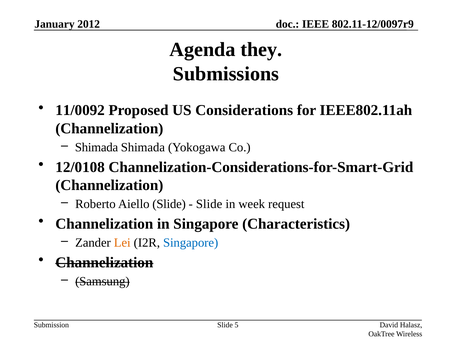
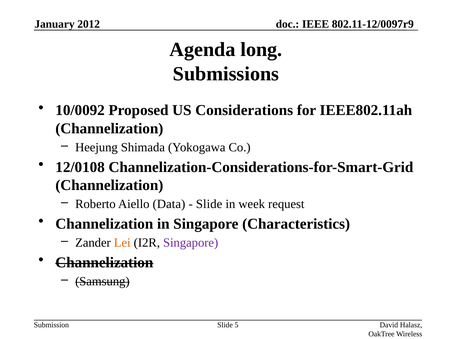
they: they -> long (261, 50)
11/0092: 11/0092 -> 10/0092 (80, 110)
Shimada: Shimada -> Heejung (96, 147)
Aiello Slide: Slide -> Data (169, 204)
Singapore colour: blue -> purple (191, 243)
